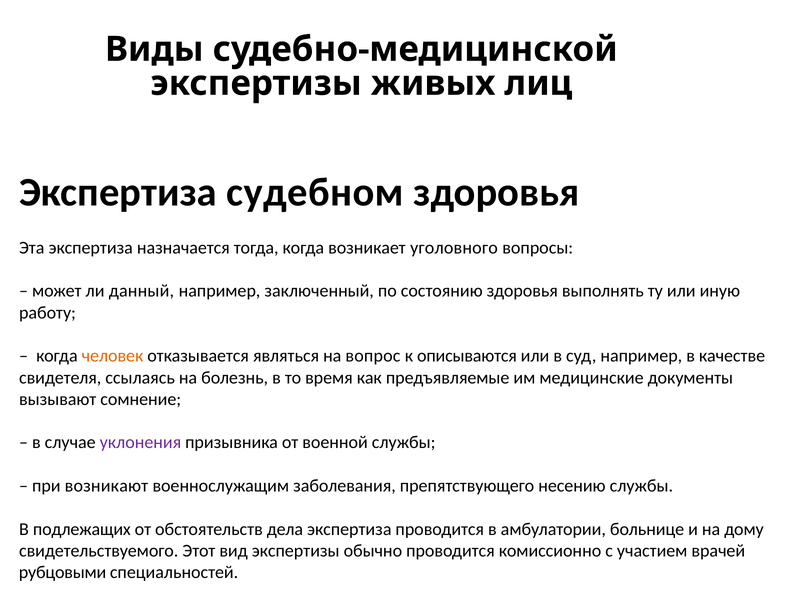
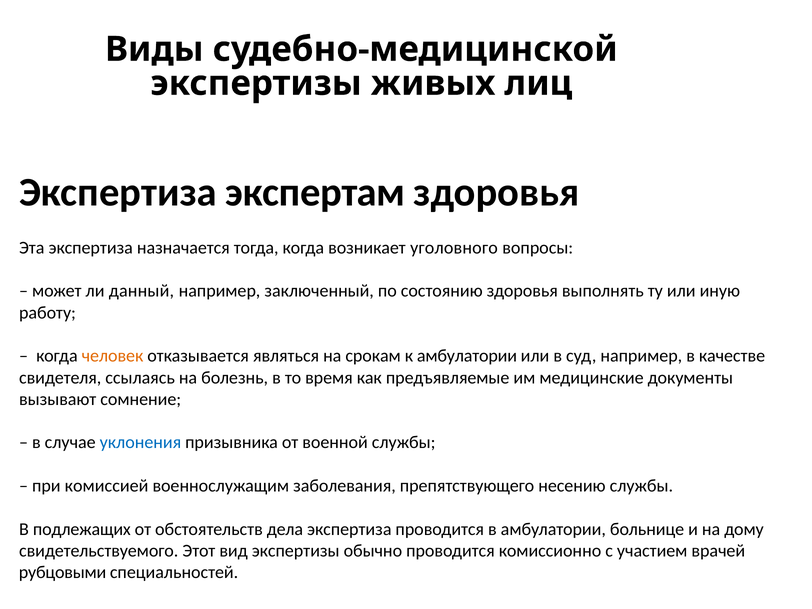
судебном: судебном -> экспертам (315, 192)
вопрос: вопрос -> срокам (373, 356)
к описываются: описываются -> амбулатории (467, 356)
уклонения colour: purple -> blue (140, 443)
возникают: возникают -> комиссией (107, 486)
